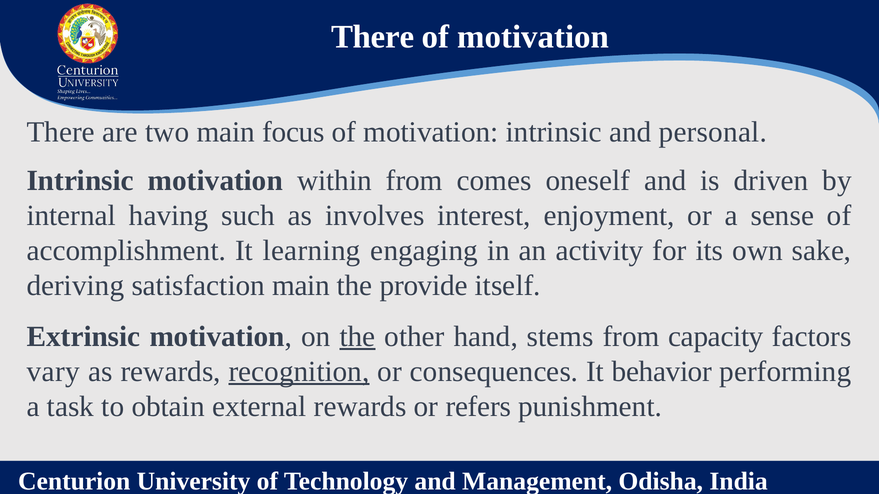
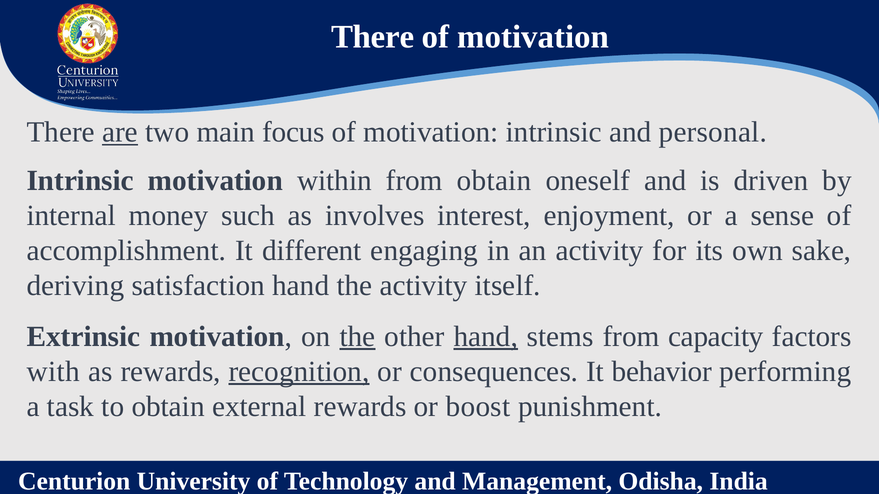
are underline: none -> present (120, 132)
from comes: comes -> obtain (494, 181)
having: having -> money (169, 216)
learning: learning -> different (312, 251)
satisfaction main: main -> hand (301, 286)
the provide: provide -> activity (424, 286)
hand underline: none -> present (486, 337)
vary: vary -> with (53, 372)
refers: refers -> boost (478, 407)
